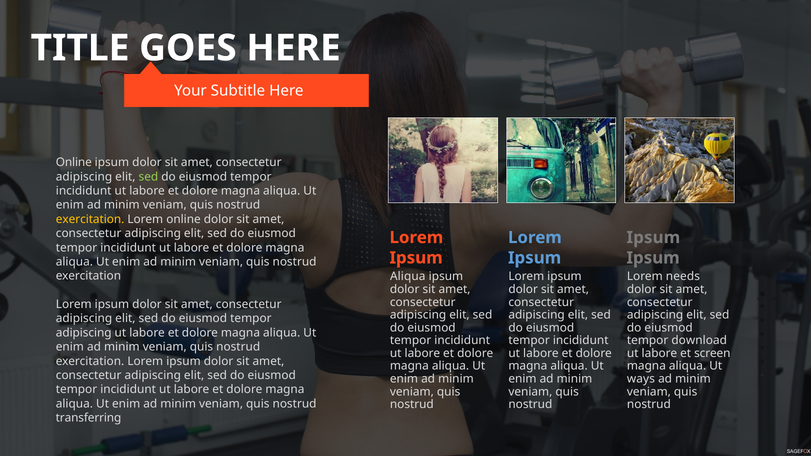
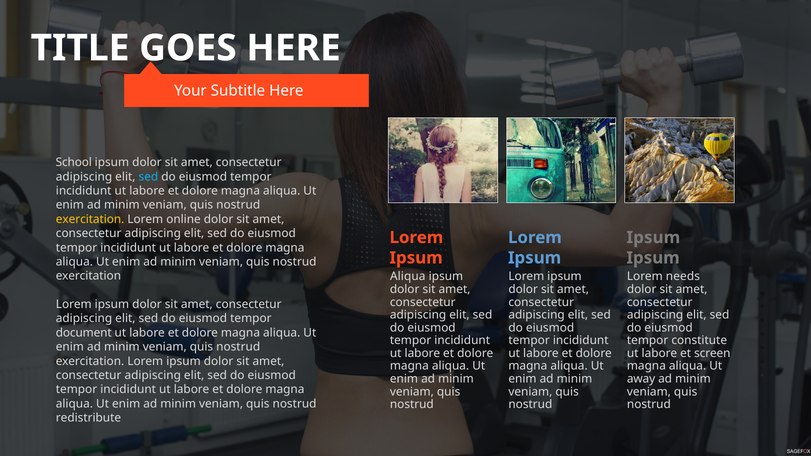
Online: Online -> School (74, 163)
sed colour: light green -> light blue (148, 177)
adipiscing: adipiscing -> document (84, 333)
download: download -> constitute (699, 341)
ways: ways -> away (641, 379)
transferring: transferring -> redistribute (88, 418)
